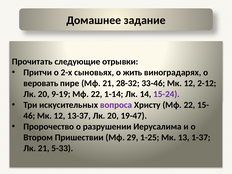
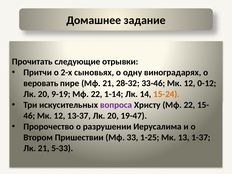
жить: жить -> одну (133, 72)
2-12: 2-12 -> 0-12 (207, 83)
15-24 colour: purple -> orange (166, 94)
29: 29 -> 33 (133, 137)
